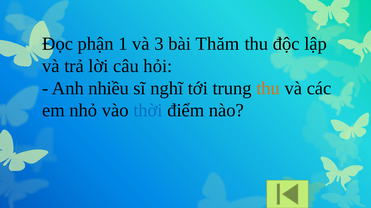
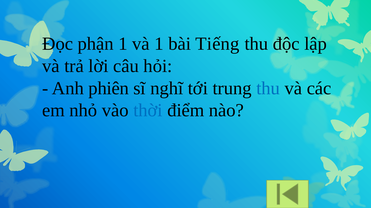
và 3: 3 -> 1 (159, 44)
Thăm: Thăm -> Tiếng (217, 44)
nhiều: nhiều -> phiên (109, 88)
thu colour: orange -> blue (268, 88)
